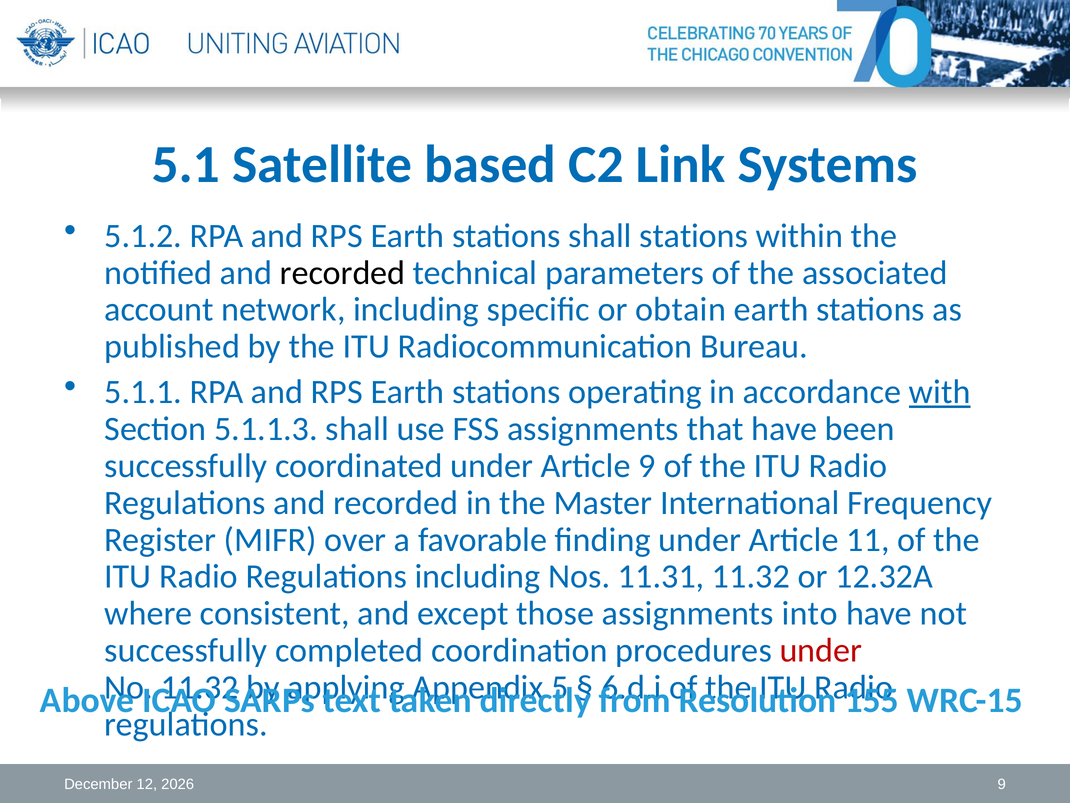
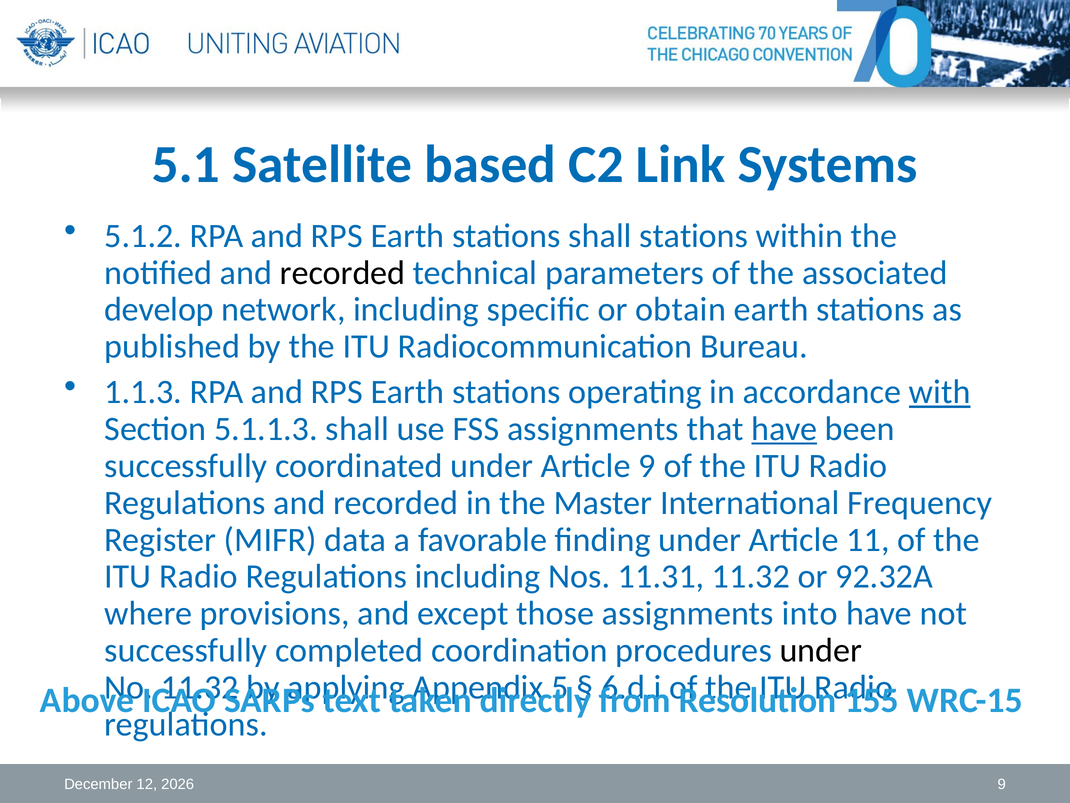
account: account -> develop (159, 309)
5.1.1: 5.1.1 -> 1.1.3 (143, 392)
have underline: none -> present (784, 429)
over: over -> data (355, 539)
12.32A: 12.32A -> 92.32A (884, 576)
consistent: consistent -> provisions (275, 613)
under colour: red -> black (821, 650)
